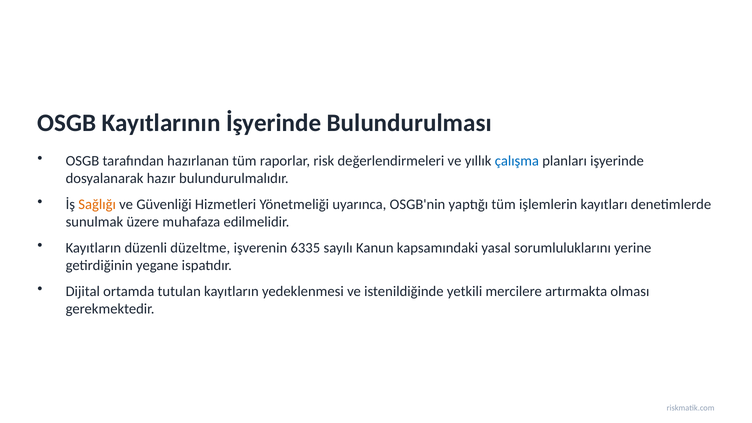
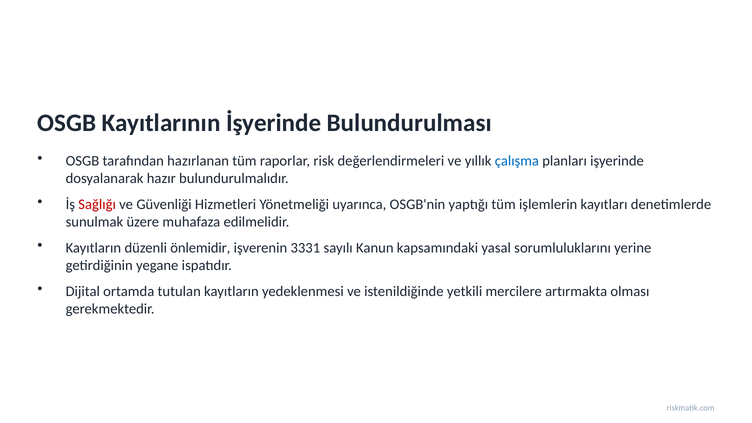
Sağlığı colour: orange -> red (97, 204)
düzeltme: düzeltme -> önlemidir (200, 248)
6335: 6335 -> 3331 (305, 248)
